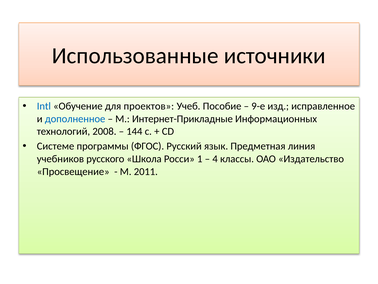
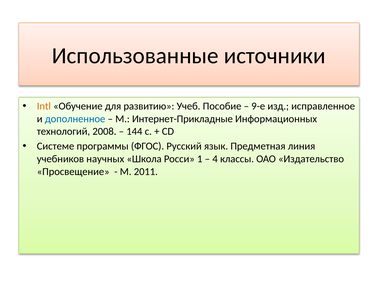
Intl colour: blue -> orange (44, 106)
проектов: проектов -> развитию (149, 106)
русского: русского -> научных (105, 159)
